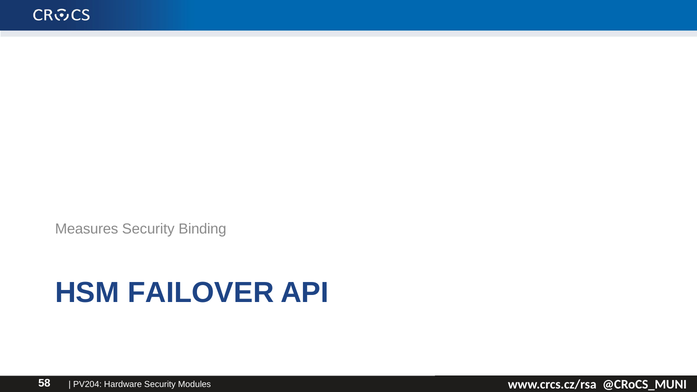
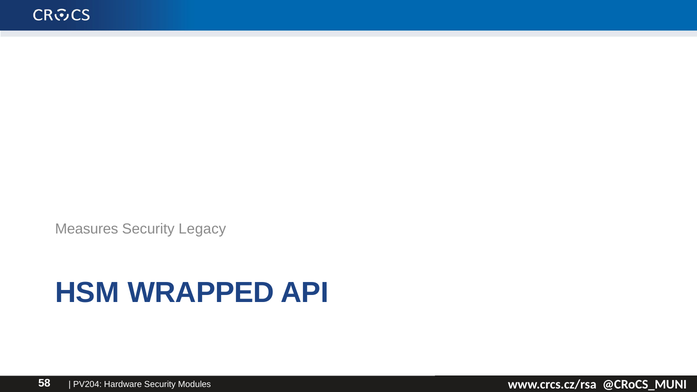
Binding: Binding -> Legacy (202, 229)
FAILOVER: FAILOVER -> WRAPPED (201, 293)
